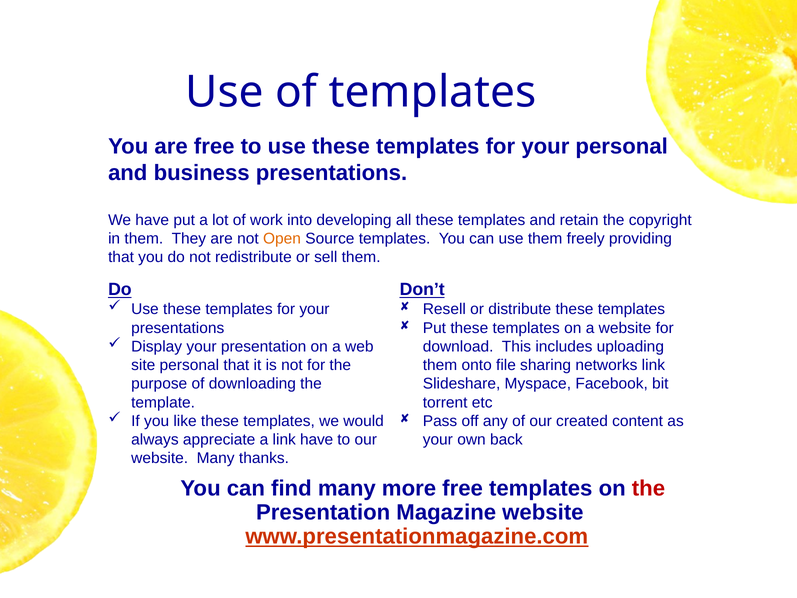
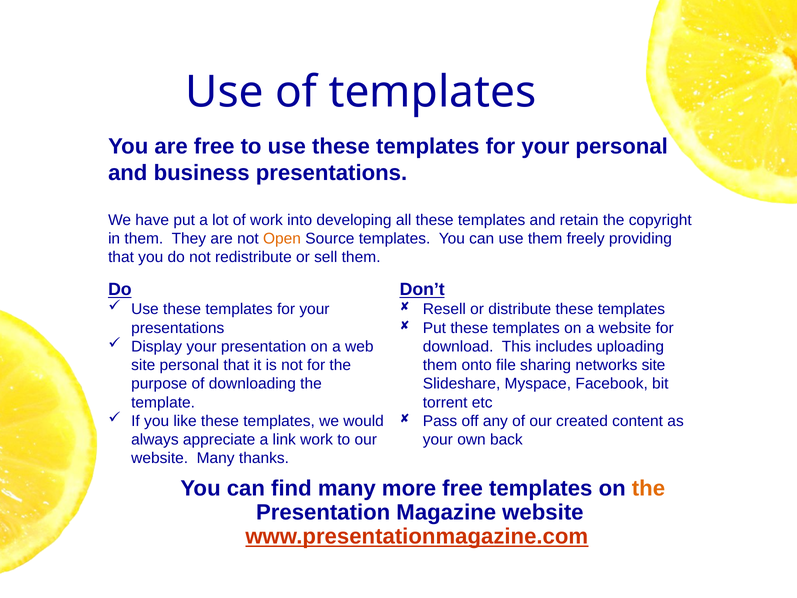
networks link: link -> site (653, 365)
link have: have -> work (317, 439)
the colour: red -> orange (648, 488)
